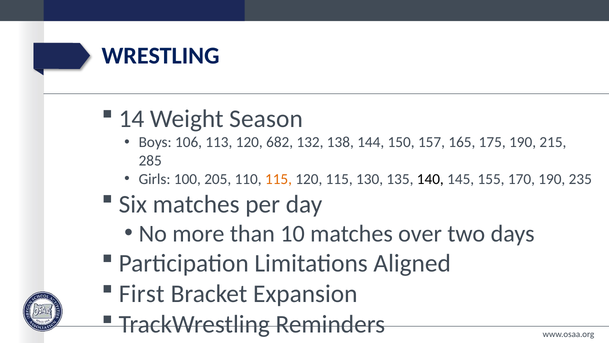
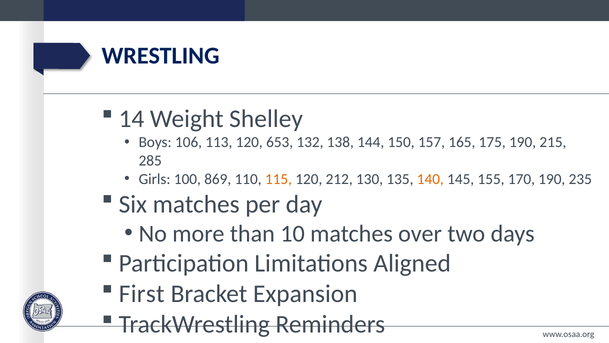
Season: Season -> Shelley (266, 119)
682: 682 -> 653 (280, 142)
205: 205 -> 869 (218, 179)
120 115: 115 -> 212 (339, 179)
140 colour: black -> orange (430, 179)
